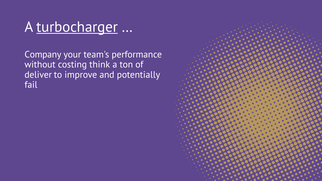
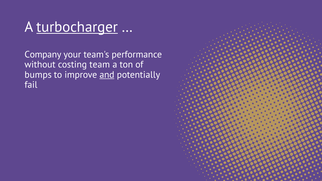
think: think -> team (100, 65)
deliver: deliver -> bumps (38, 75)
and underline: none -> present (107, 75)
